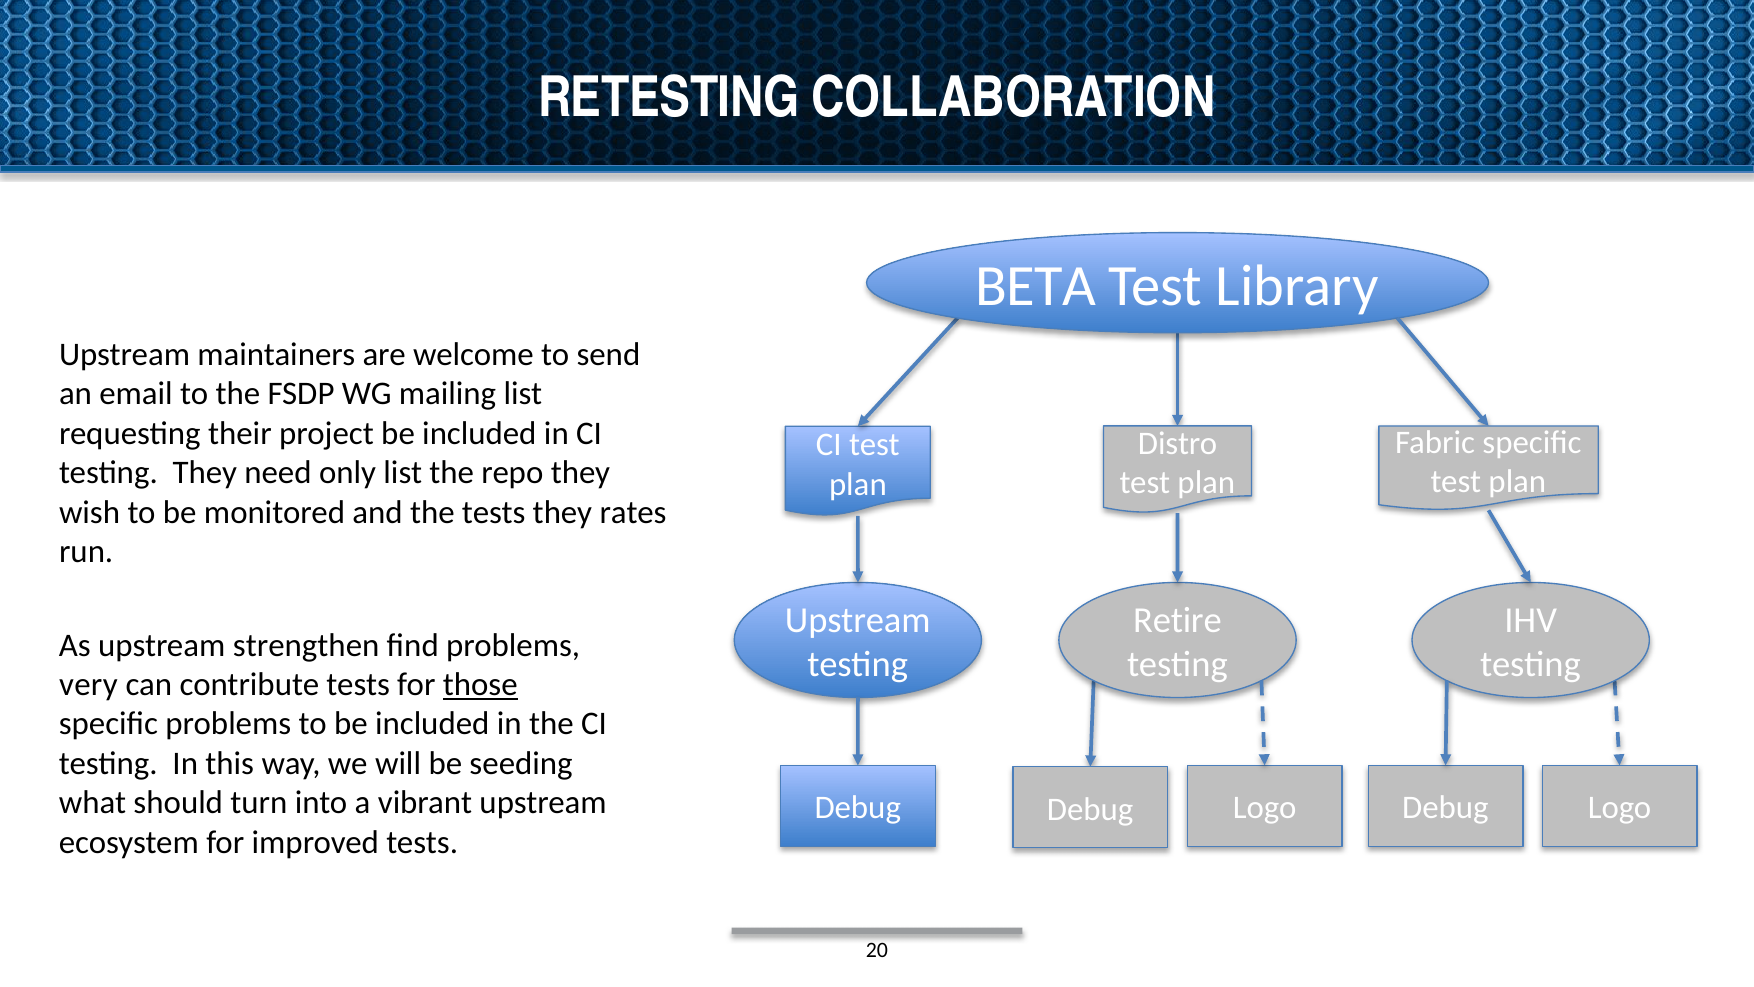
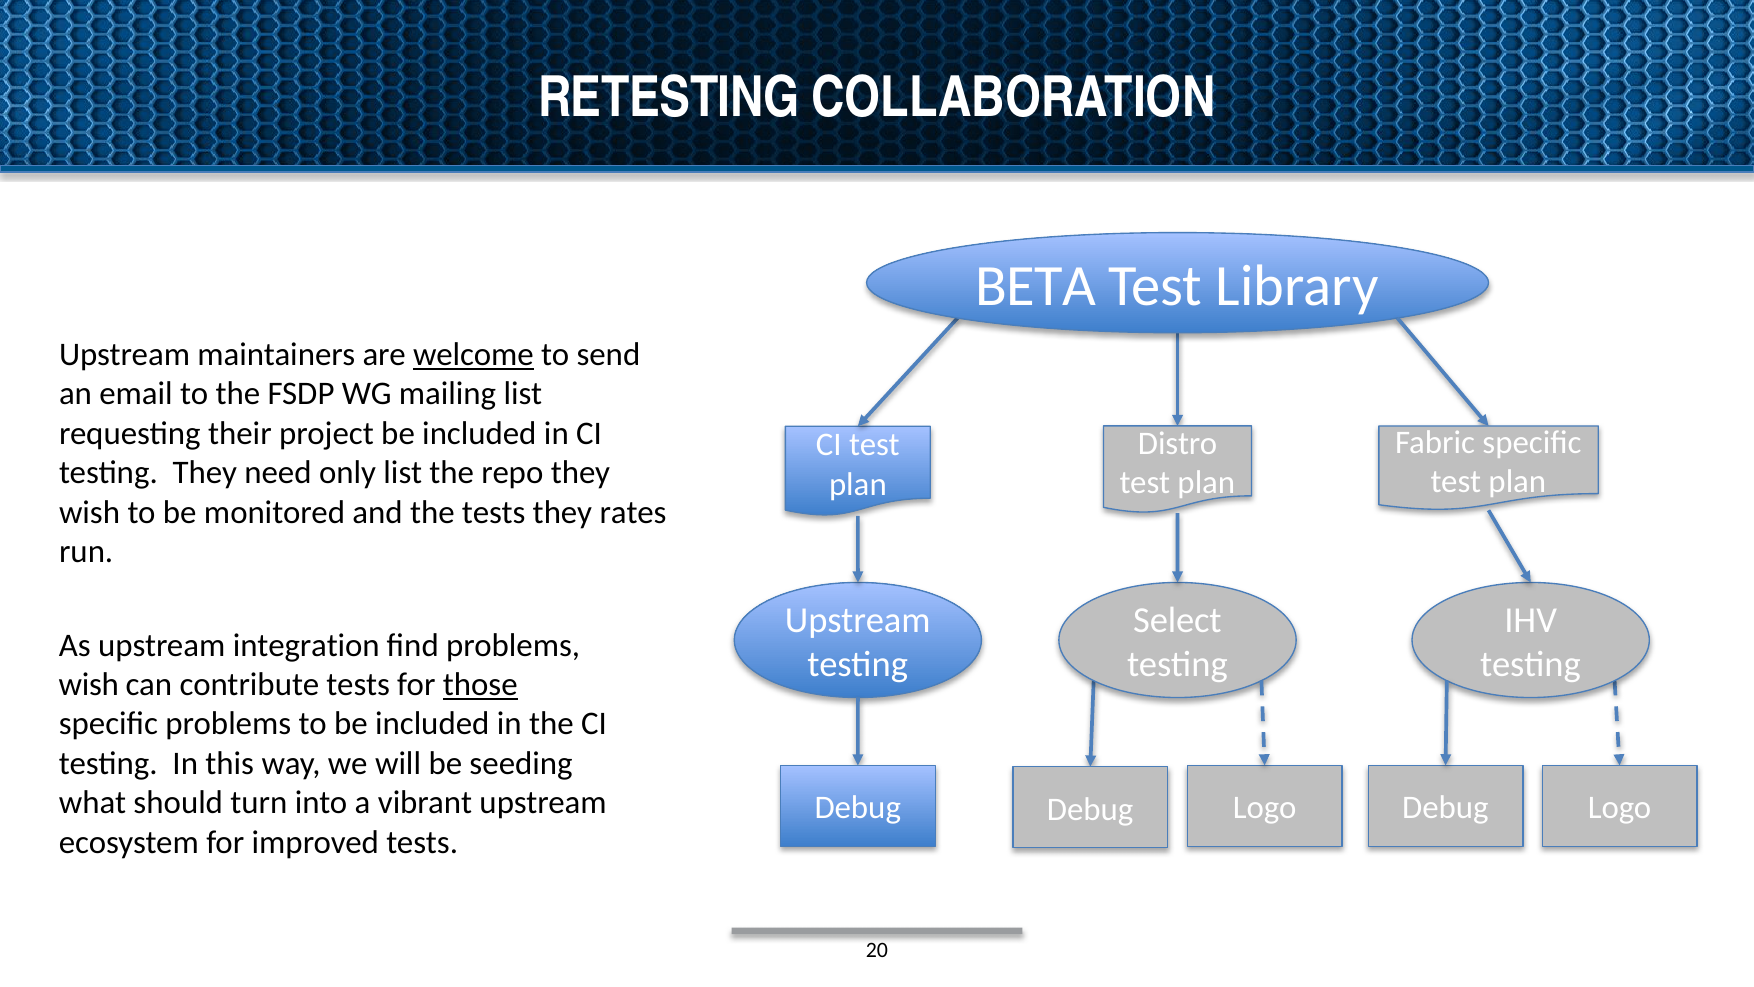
welcome underline: none -> present (473, 354)
Retire: Retire -> Select (1177, 620)
strengthen: strengthen -> integration (306, 645)
very: very -> wish (89, 684)
